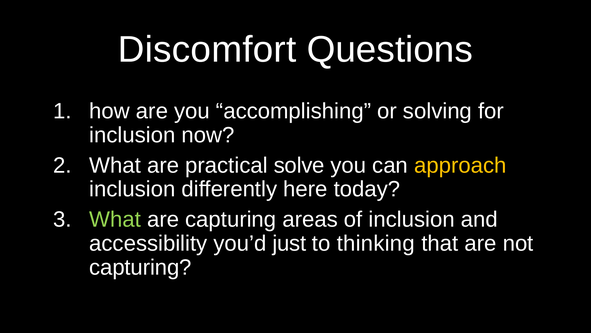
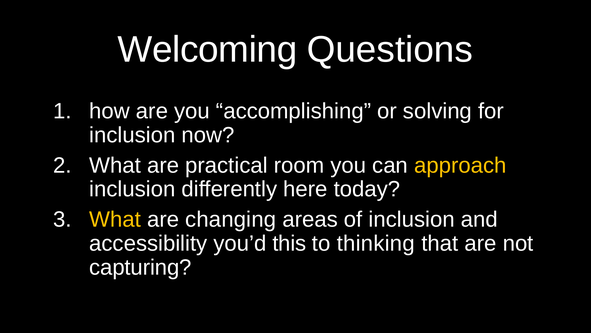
Discomfort: Discomfort -> Welcoming (207, 50)
solve: solve -> room (299, 165)
What colour: light green -> yellow (115, 219)
are capturing: capturing -> changing (231, 219)
just: just -> this (289, 243)
